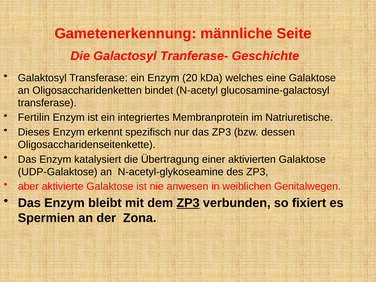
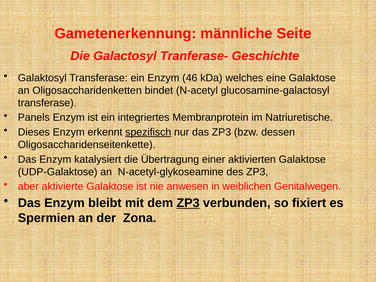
20: 20 -> 46 (190, 78)
Fertilin: Fertilin -> Panels (34, 118)
spezifisch underline: none -> present (148, 132)
